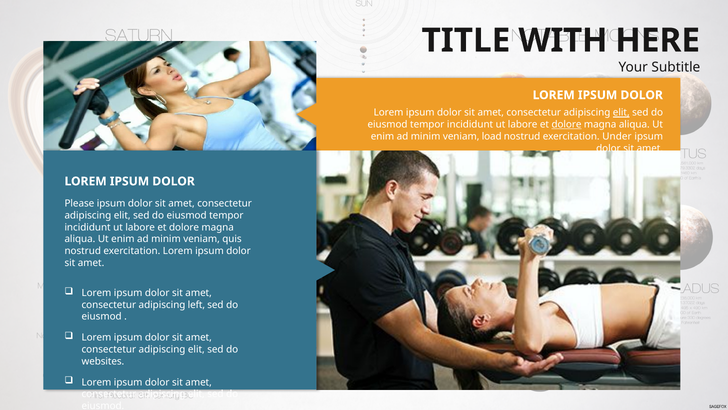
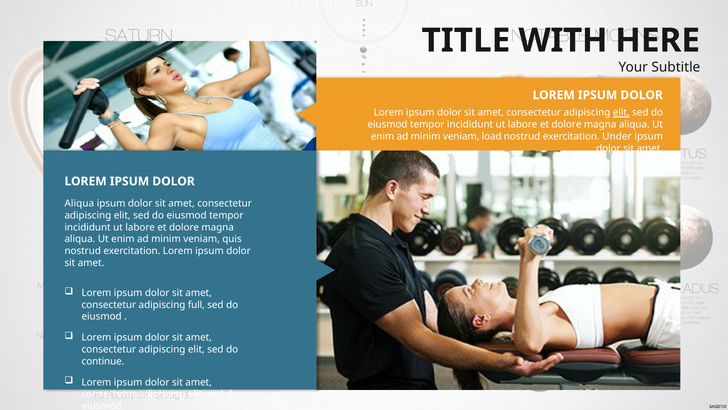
dolore underline: present -> none (567, 124)
Please: Please -> Aliqua (79, 203)
left: left -> full (196, 304)
websites: websites -> continue (103, 361)
